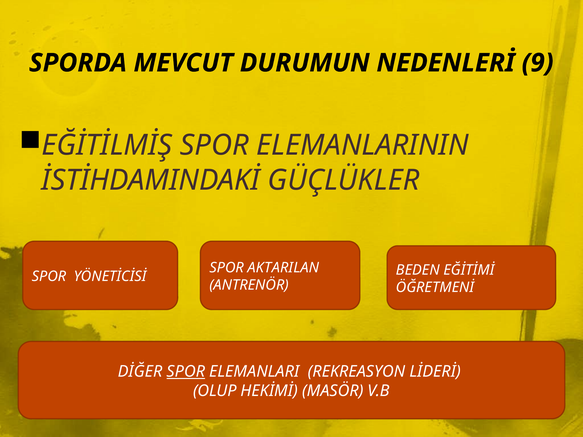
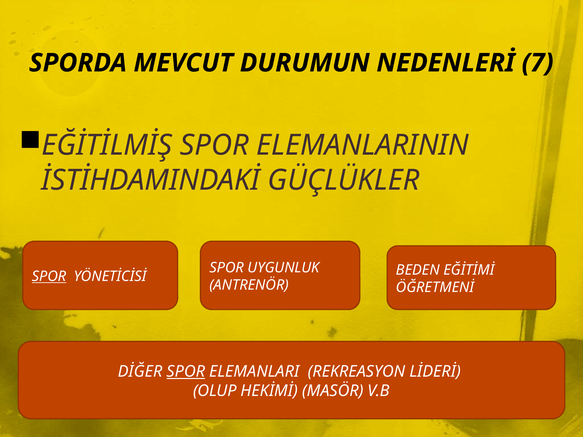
9: 9 -> 7 (538, 63)
AKTARILAN: AKTARILAN -> UYGUNLUK (284, 268)
SPOR underline: none -> present (49, 277)
